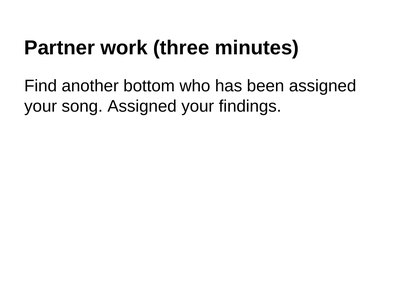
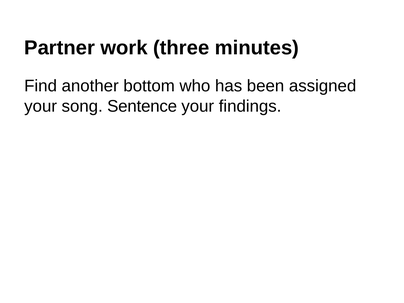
song Assigned: Assigned -> Sentence (142, 106)
